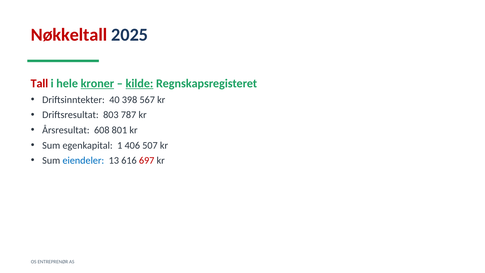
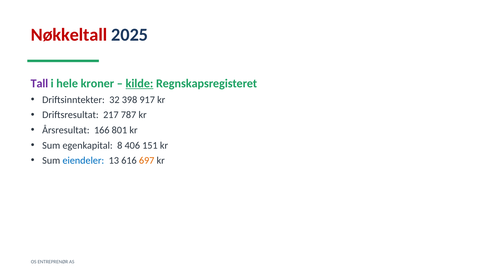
Tall colour: red -> purple (39, 83)
kroner underline: present -> none (97, 83)
40: 40 -> 32 (114, 100)
567: 567 -> 917 (147, 100)
803: 803 -> 217 (111, 115)
608: 608 -> 166 (102, 130)
1: 1 -> 8 (120, 145)
507: 507 -> 151 (150, 145)
697 colour: red -> orange (147, 160)
